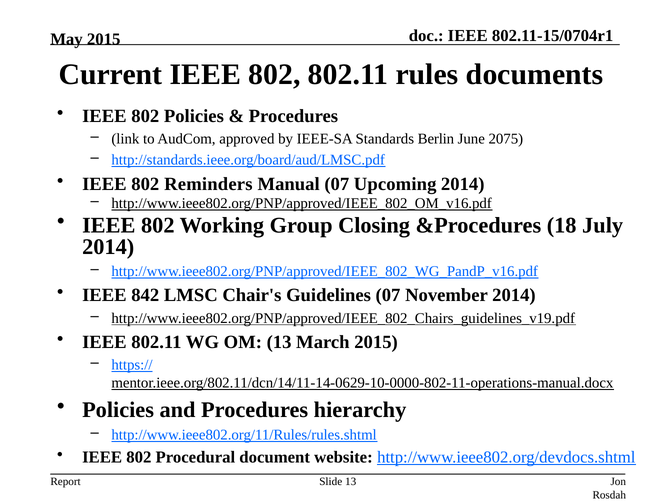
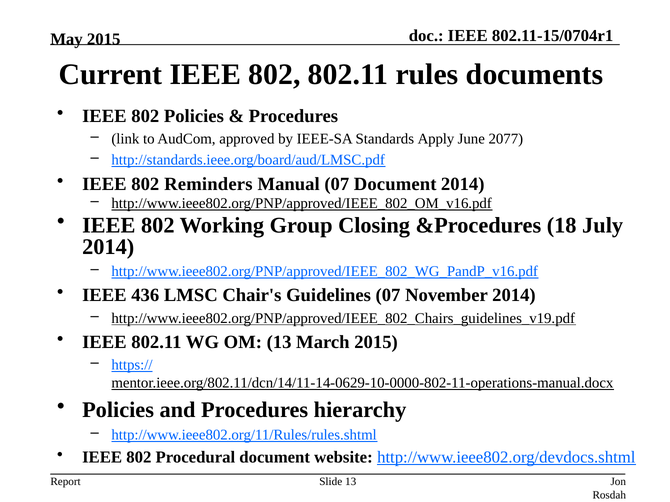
Berlin: Berlin -> Apply (436, 139)
2075: 2075 -> 2077 (506, 139)
07 Upcoming: Upcoming -> Document (395, 184)
842: 842 -> 436 (145, 296)
